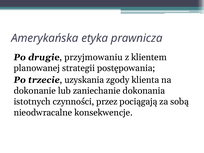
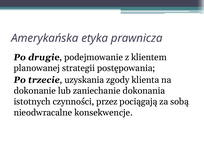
przyjmowaniu: przyjmowaniu -> podejmowanie (94, 57)
